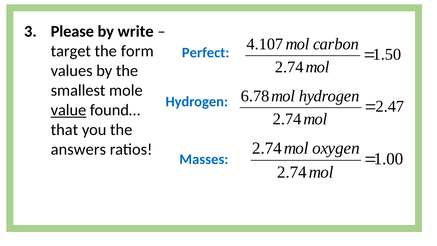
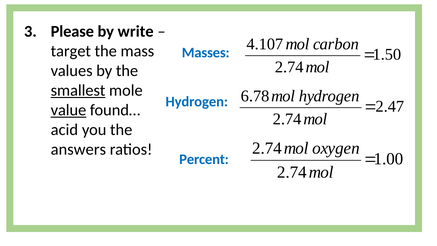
form: form -> mass (137, 51)
Perfect: Perfect -> Masses (206, 53)
smallest underline: none -> present (78, 90)
that: that -> acid (64, 130)
Masses: Masses -> Percent (204, 159)
